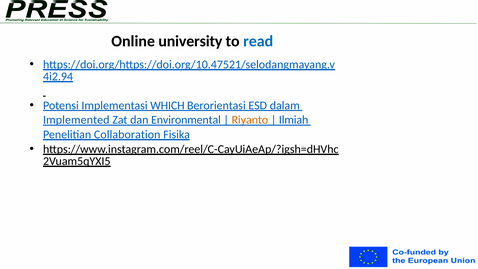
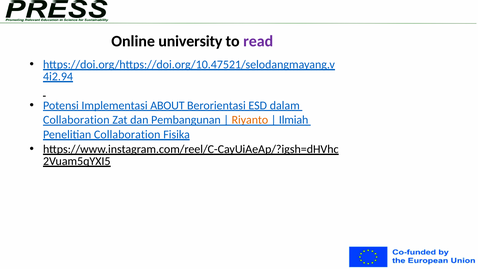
read colour: blue -> purple (258, 41)
WHICH: WHICH -> ABOUT (167, 105)
Implemented: Implemented -> Collaboration (76, 120)
Environmental: Environmental -> Pembangunan (186, 120)
